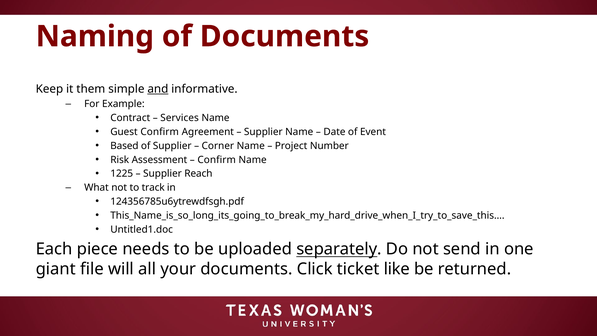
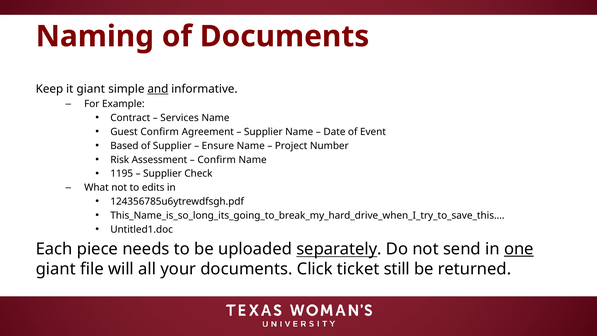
it them: them -> giant (91, 89)
Corner: Corner -> Ensure (218, 146)
1225: 1225 -> 1195 (122, 174)
Reach: Reach -> Check (198, 174)
track: track -> edits (153, 188)
one underline: none -> present (519, 249)
like: like -> still (397, 269)
